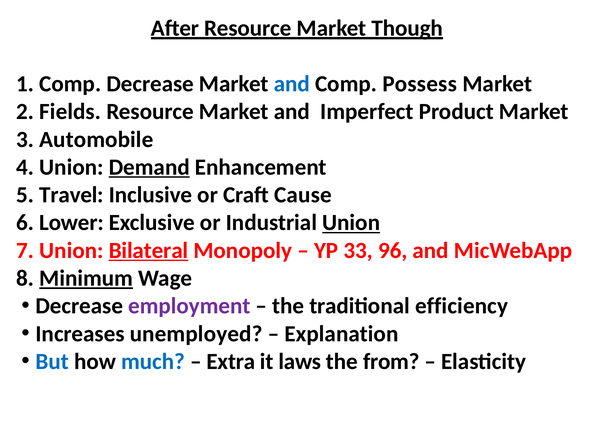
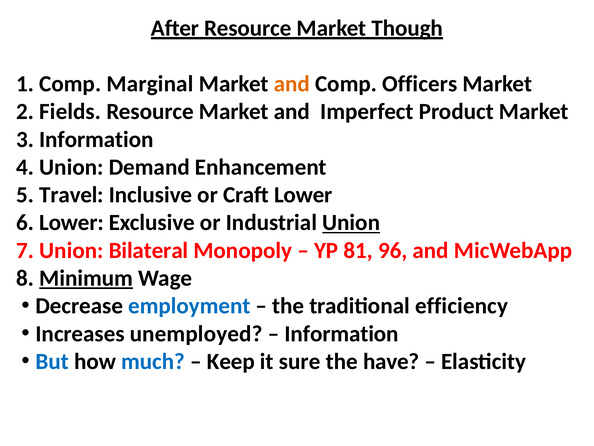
Comp Decrease: Decrease -> Marginal (150, 84)
and colour: blue -> orange (292, 84)
Possess: Possess -> Officers (420, 84)
3 Automobile: Automobile -> Information (96, 139)
Demand underline: present -> none (149, 167)
Craft Cause: Cause -> Lower (303, 195)
Bilateral underline: present -> none (148, 250)
33: 33 -> 81 (358, 250)
employment colour: purple -> blue (189, 306)
Explanation: Explanation -> Information (342, 333)
Extra: Extra -> Keep (231, 361)
laws: laws -> sure (300, 361)
from: from -> have (391, 361)
